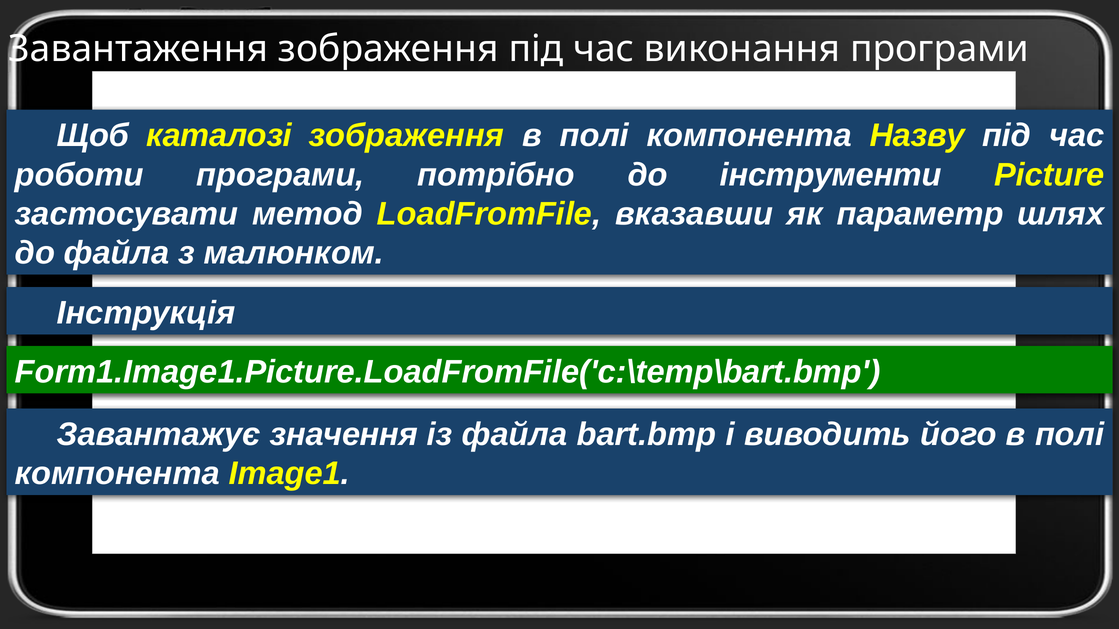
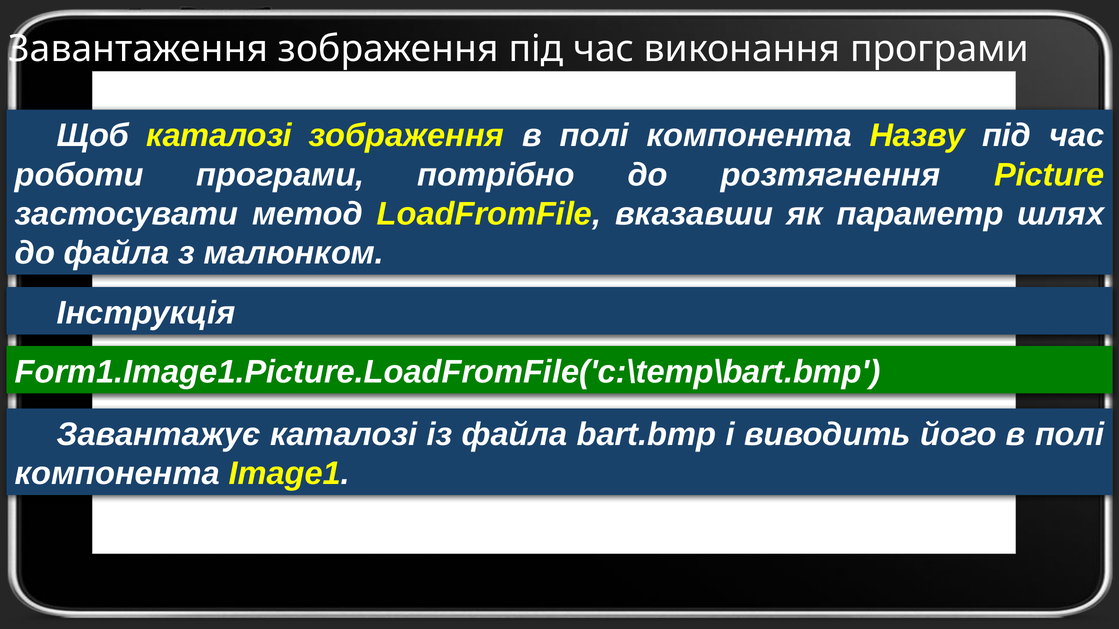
інструменти: інструменти -> розтягнення (831, 175)
Завантажує значення: значення -> каталозі (344, 435)
